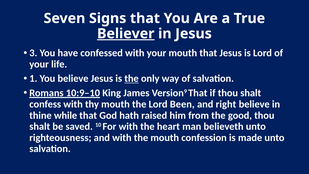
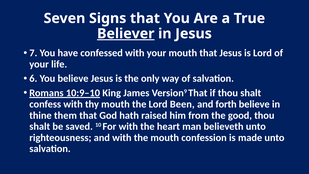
3: 3 -> 7 (33, 53)
1: 1 -> 6 (33, 78)
the underline: present -> none (132, 78)
right: right -> forth (226, 104)
while: while -> them (65, 115)
